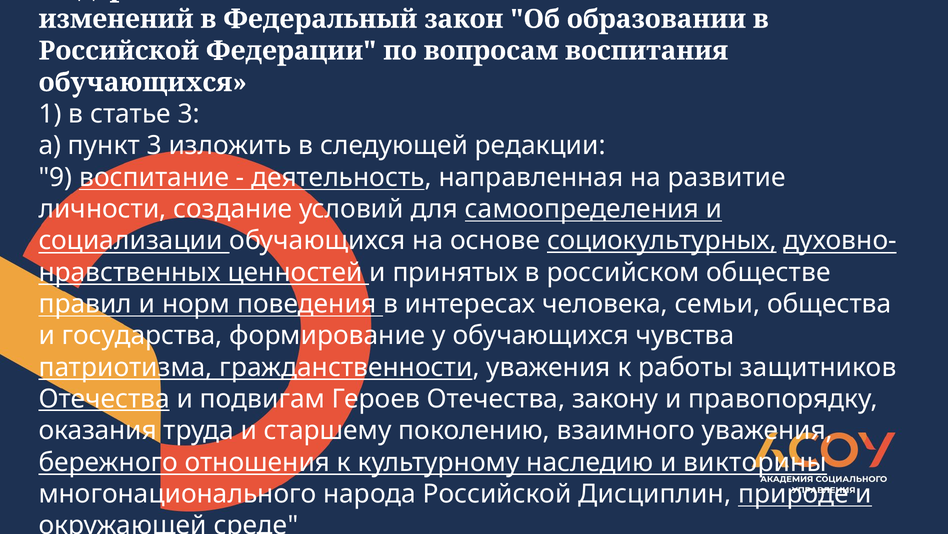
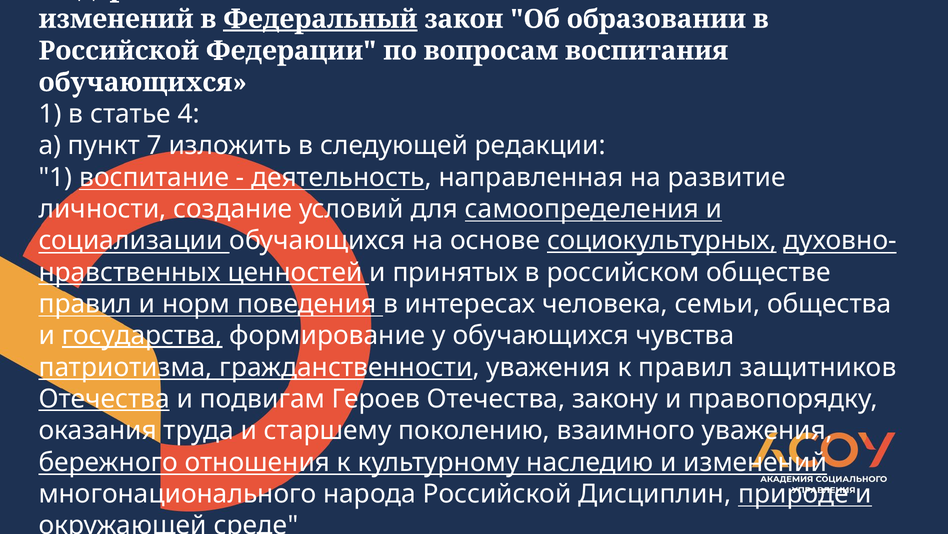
Федеральный underline: none -> present (320, 19)
статье 3: 3 -> 4 (189, 114)
пункт 3: 3 -> 7 (154, 146)
9: 9 -> 1 (55, 177)
государства underline: none -> present (142, 335)
к работы: работы -> правил (686, 367)
и викторины: викторины -> изменений (755, 462)
